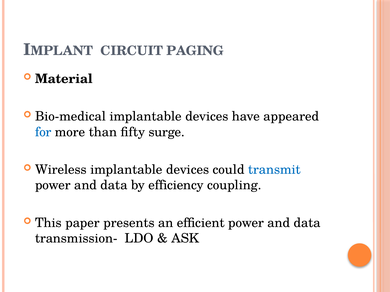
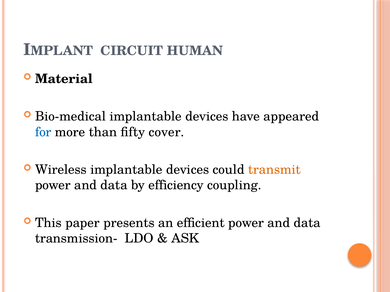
PAGING: PAGING -> HUMAN (195, 51)
surge: surge -> cover (167, 132)
transmit colour: blue -> orange (274, 170)
